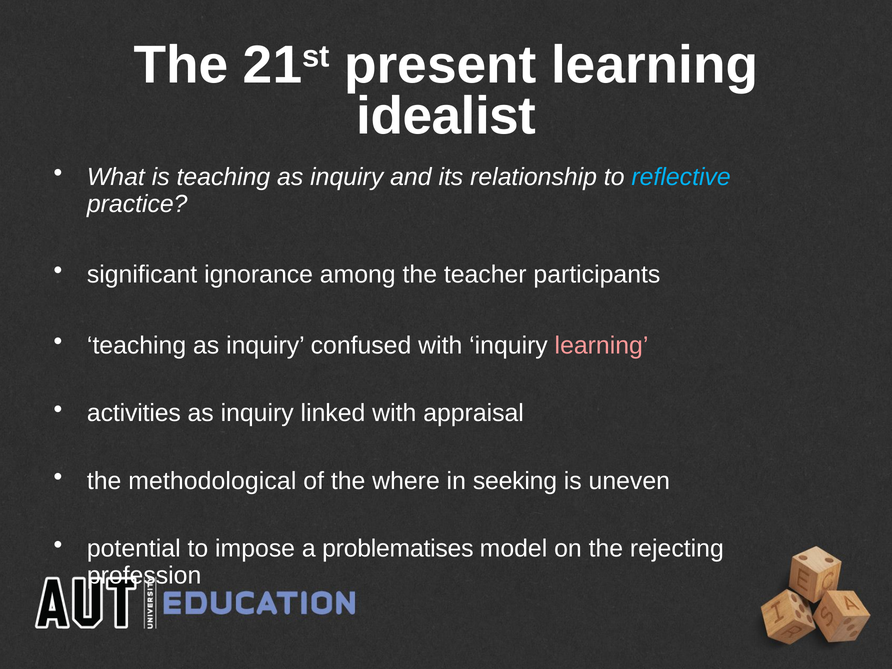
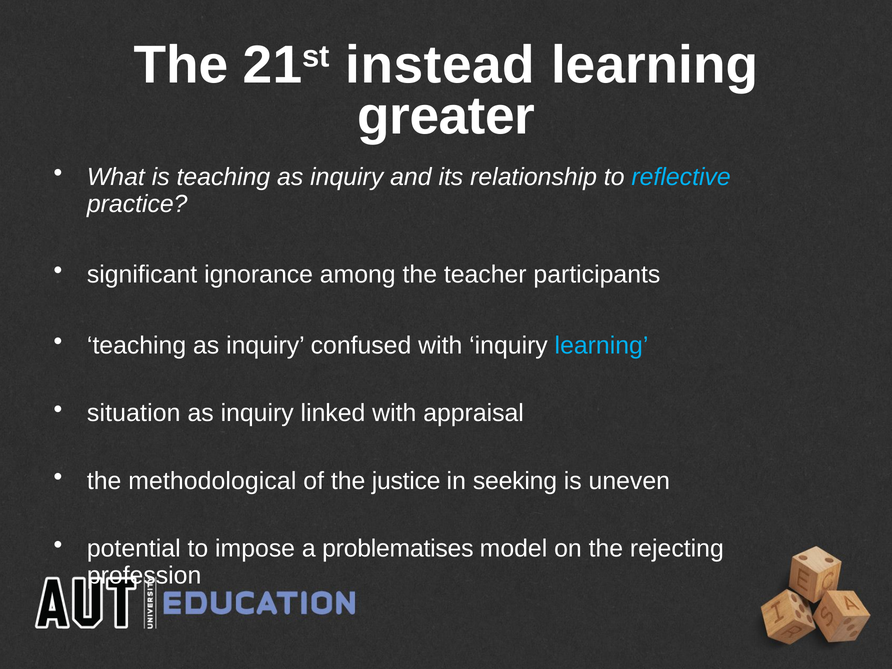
present: present -> instead (440, 65)
idealist: idealist -> greater (446, 116)
learning colour: pink -> light blue (602, 345)
activities: activities -> situation (134, 413)
where: where -> justice (406, 481)
